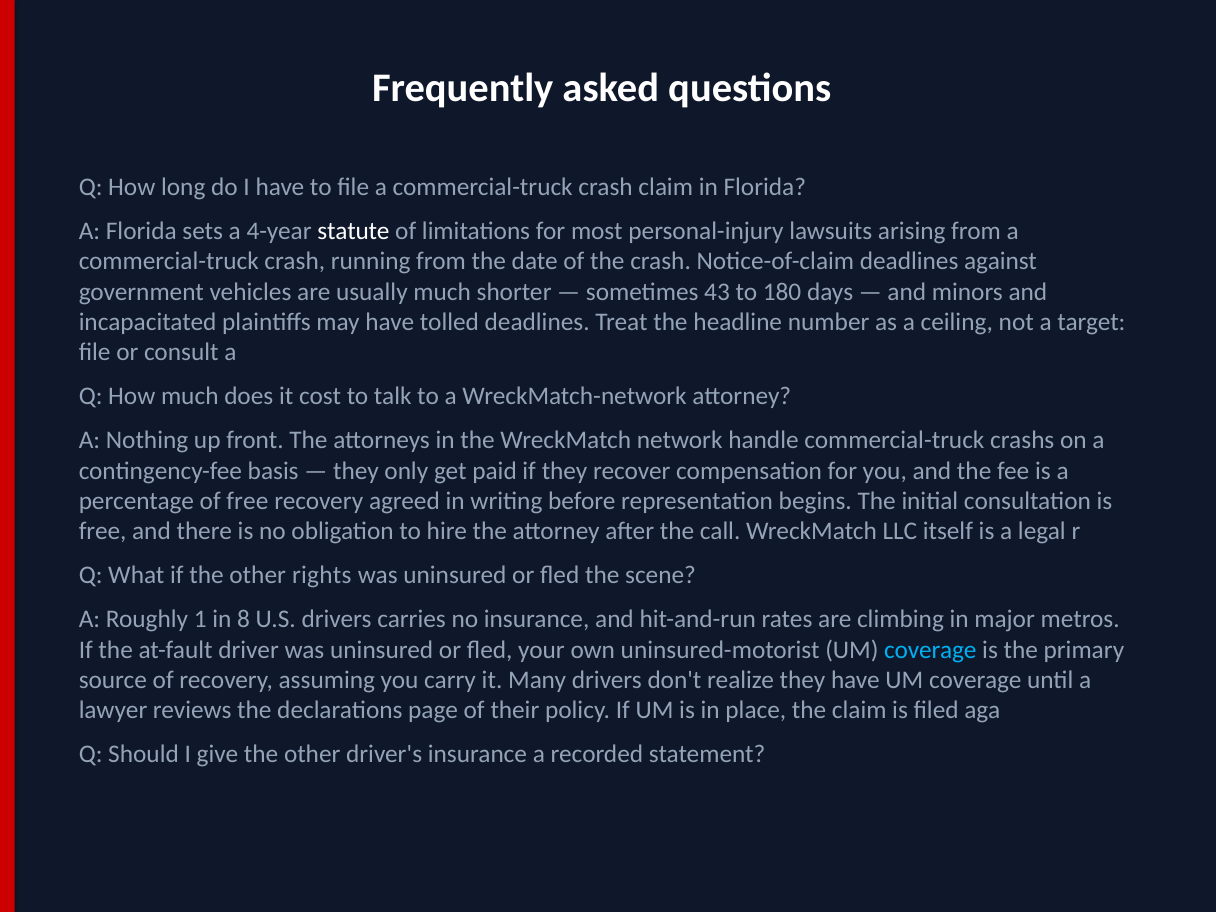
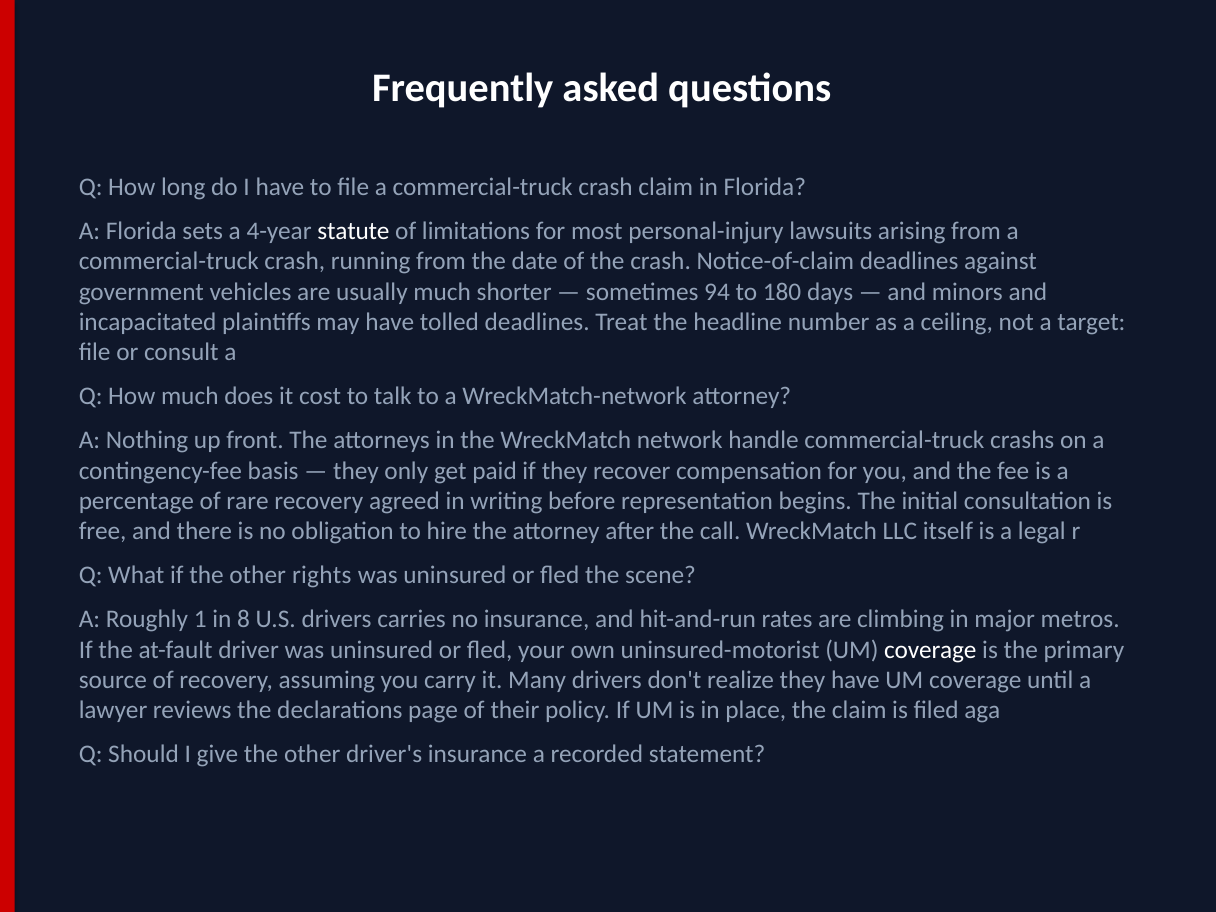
43: 43 -> 94 (717, 292)
of free: free -> rare (248, 501)
coverage colour: light blue -> white (930, 650)
